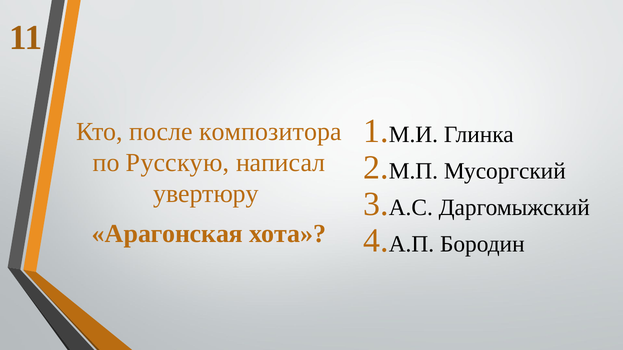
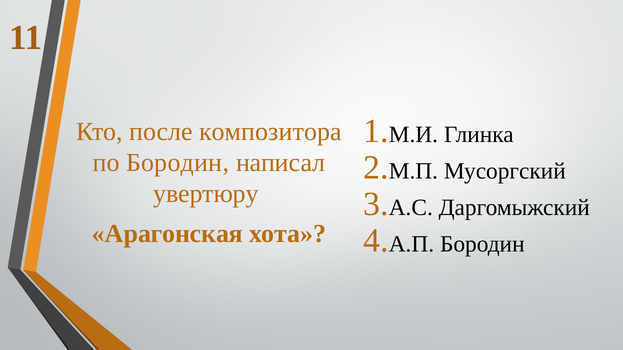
по Русскую: Русскую -> Бородин (178, 163)
